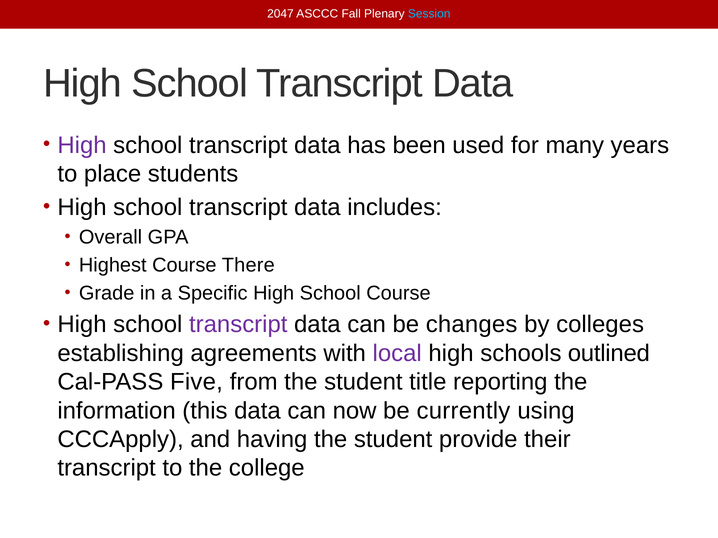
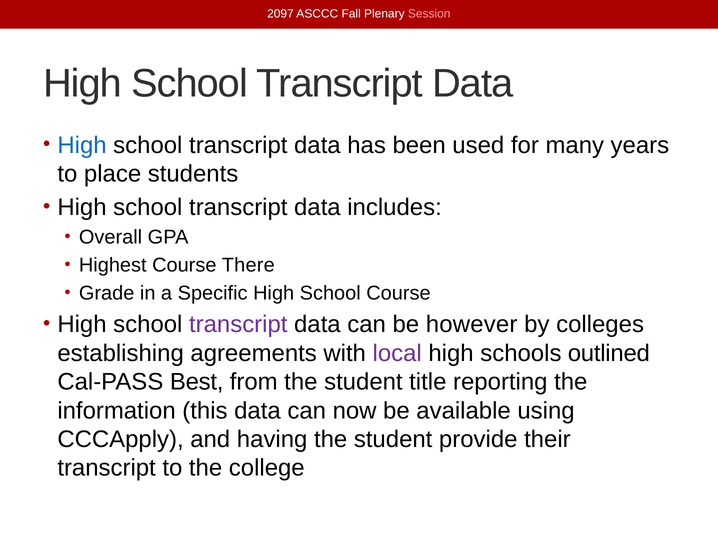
2047: 2047 -> 2097 (280, 14)
Session colour: light blue -> pink (429, 14)
High colour: purple -> blue (82, 145)
changes: changes -> however (472, 325)
Five: Five -> Best (197, 382)
currently: currently -> available (464, 411)
